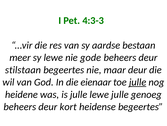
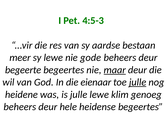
4:3-3: 4:3-3 -> 4:5-3 (93, 20)
stilstaan: stilstaan -> begeerte (23, 69)
maar underline: none -> present (115, 69)
lewe julle: julle -> klim (120, 94)
kort: kort -> hele (68, 106)
